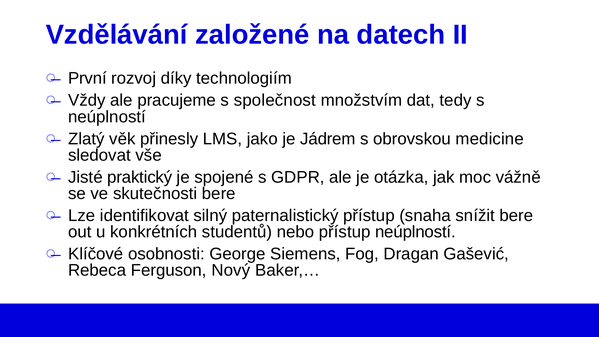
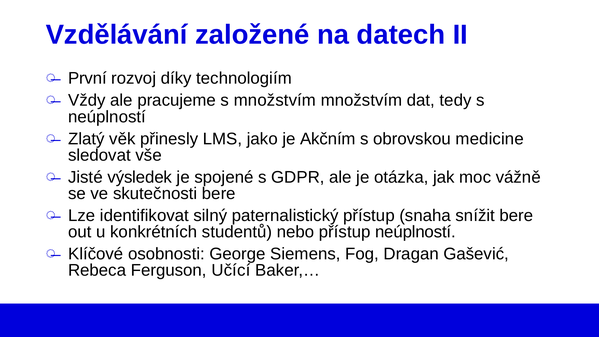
s společnost: společnost -> množstvím (275, 100)
Jádrem: Jádrem -> Akčním (328, 139)
praktický: praktický -> výsledek (140, 177)
Nový: Nový -> Učící (231, 270)
